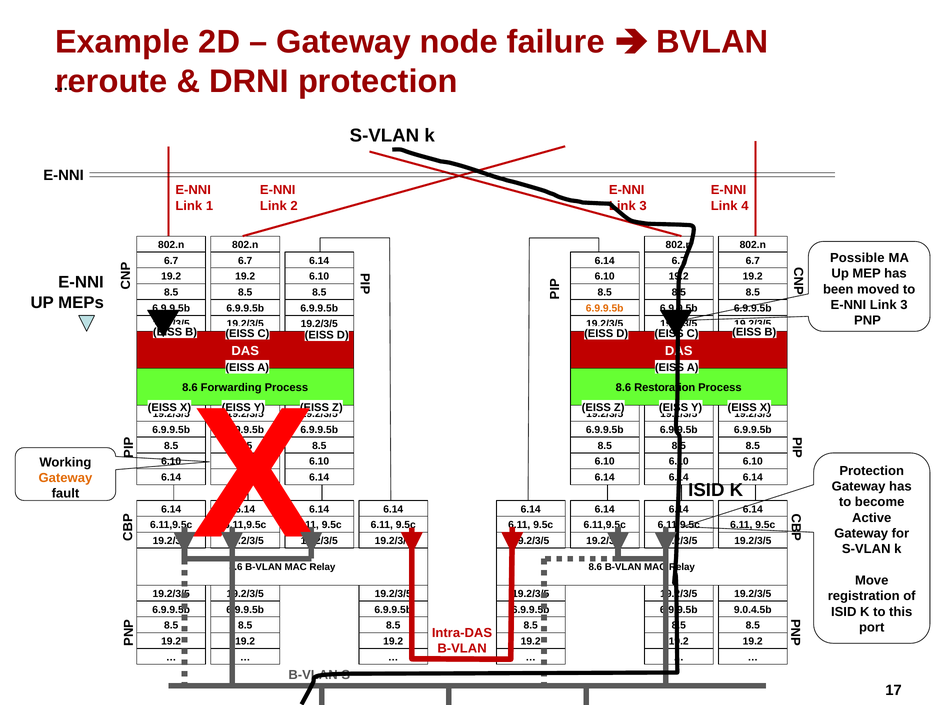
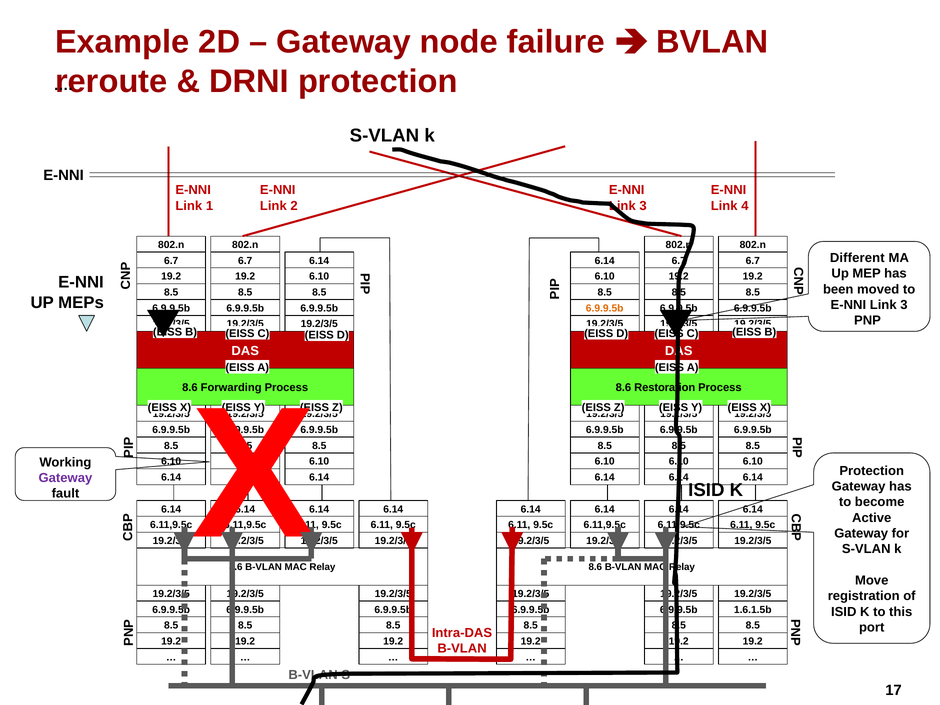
Possible: Possible -> Different (857, 258)
Gateway colour: orange -> purple (65, 478)
9.0.4.5b: 9.0.4.5b -> 1.6.1.5b (753, 610)
